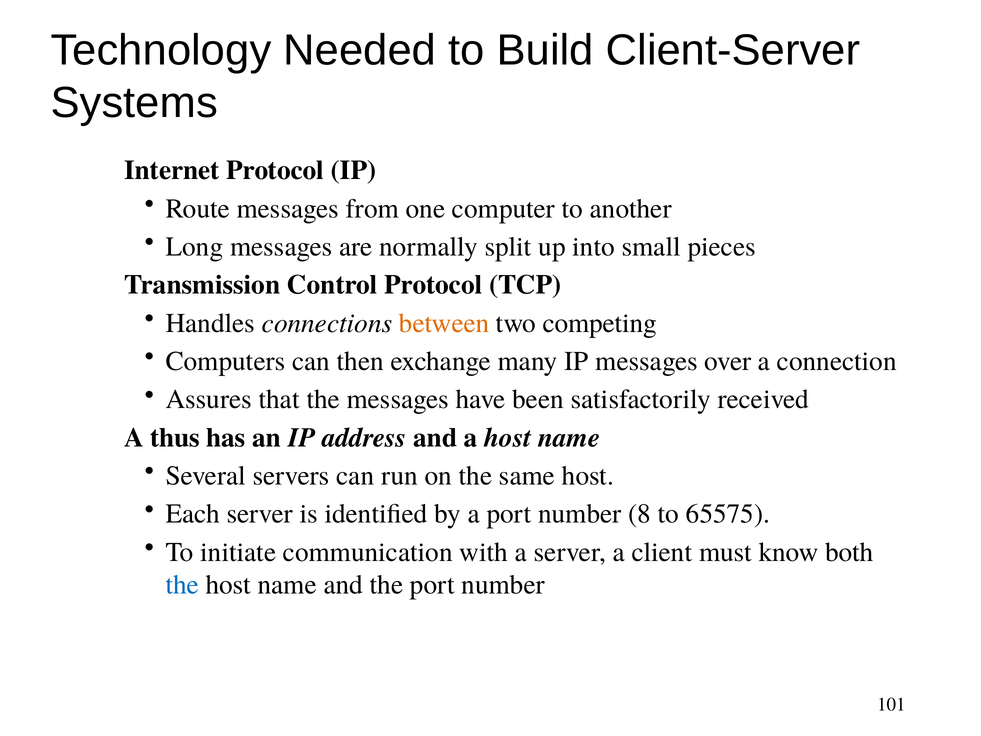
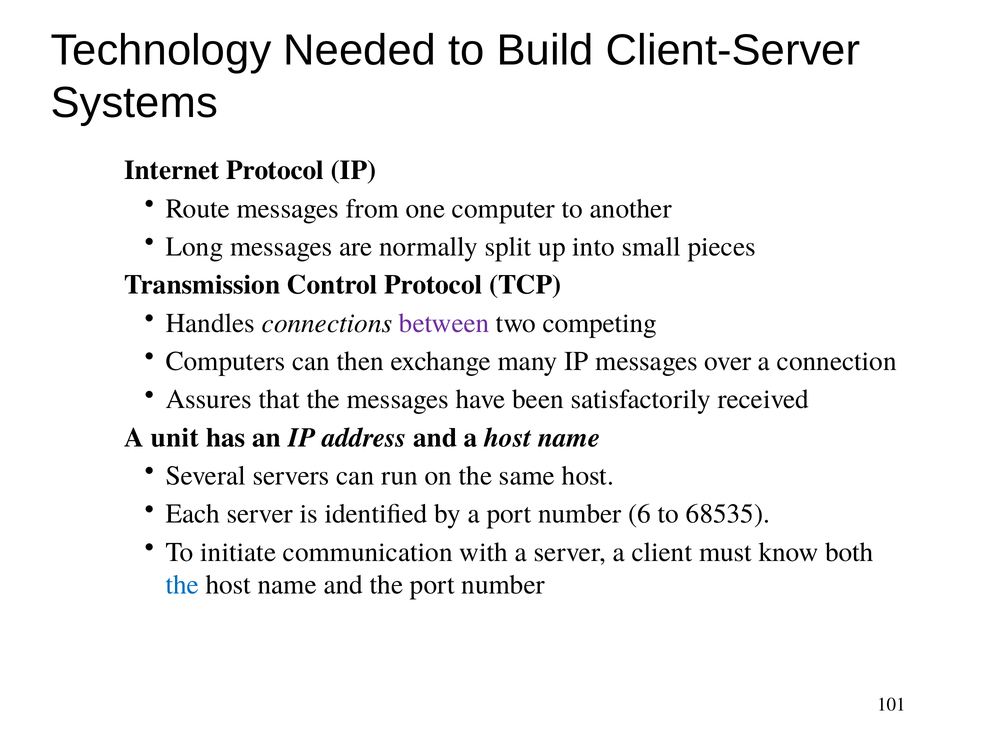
between colour: orange -> purple (444, 323)
thus: thus -> unit (175, 437)
8: 8 -> 6 (640, 514)
65575: 65575 -> 68535 (728, 514)
